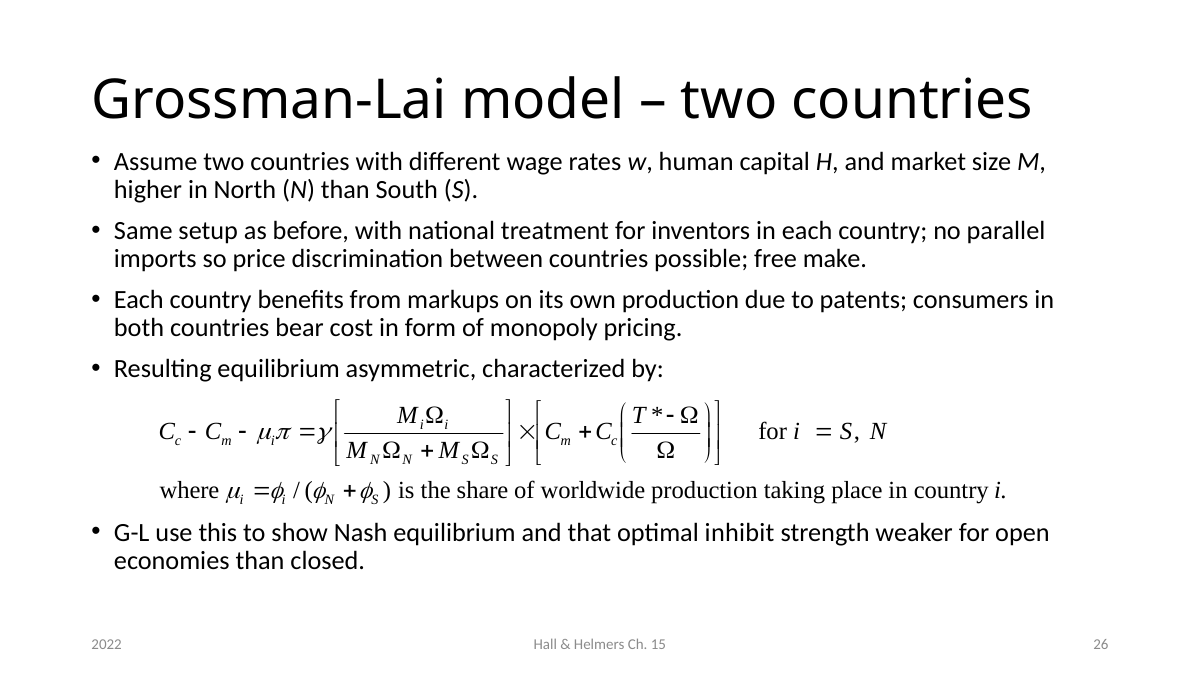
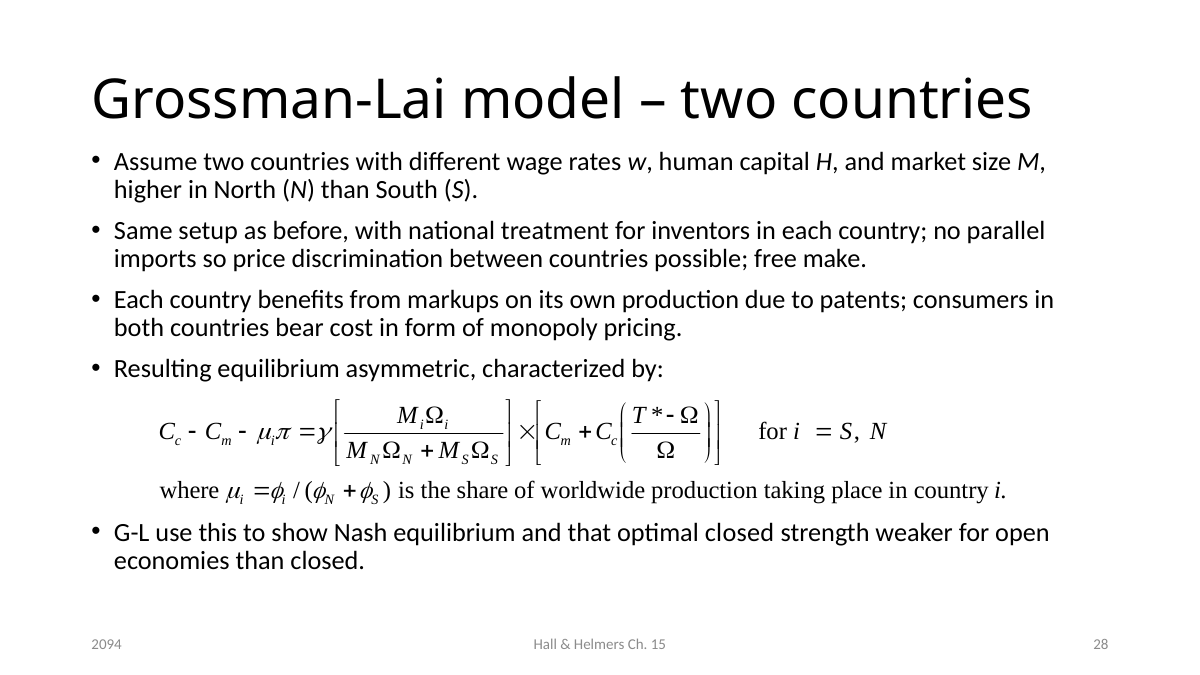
optimal inhibit: inhibit -> closed (740, 532)
26: 26 -> 28 (1101, 644)
2022: 2022 -> 2094 (107, 645)
